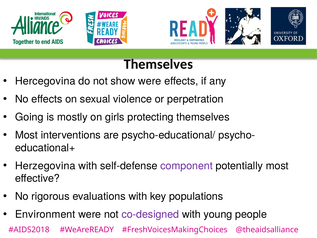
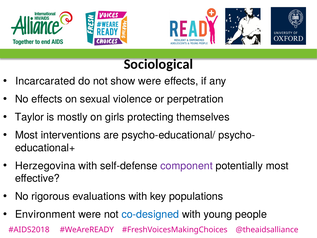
Themselves: Themselves -> Sociological (158, 64)
Hercegovina: Hercegovina -> Incarcarated (45, 81)
Going: Going -> Taylor (29, 117)
co-designed colour: purple -> blue (150, 214)
